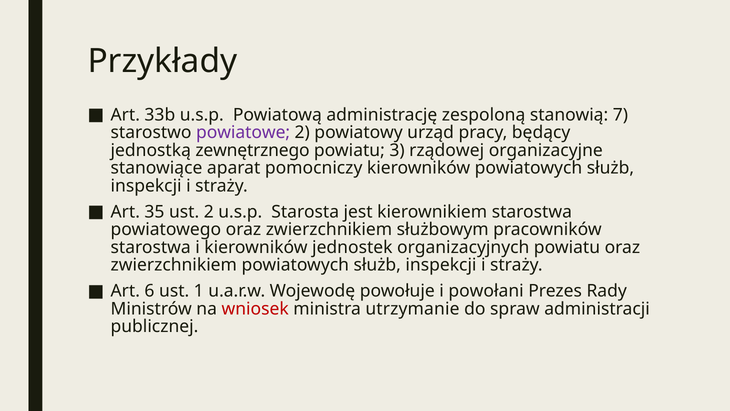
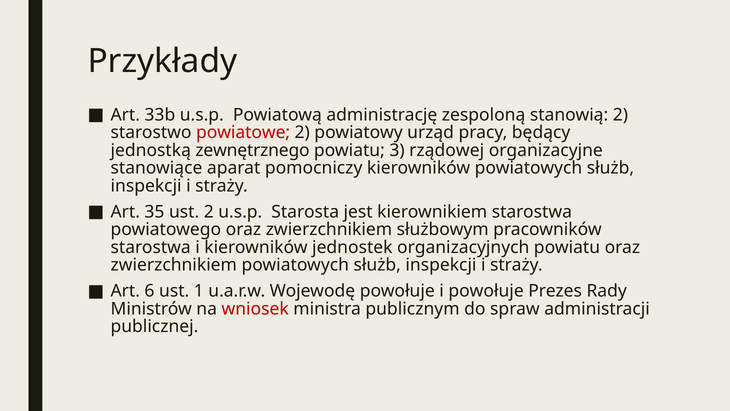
stanowią 7: 7 -> 2 (620, 115)
powiatowe colour: purple -> red (243, 132)
i powołani: powołani -> powołuje (486, 291)
utrzymanie: utrzymanie -> publicznym (413, 309)
